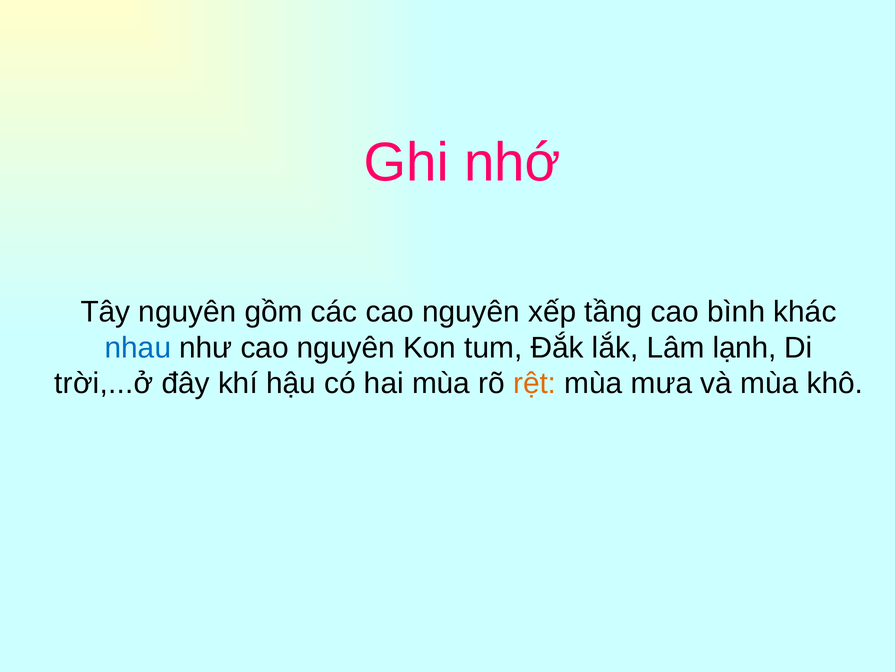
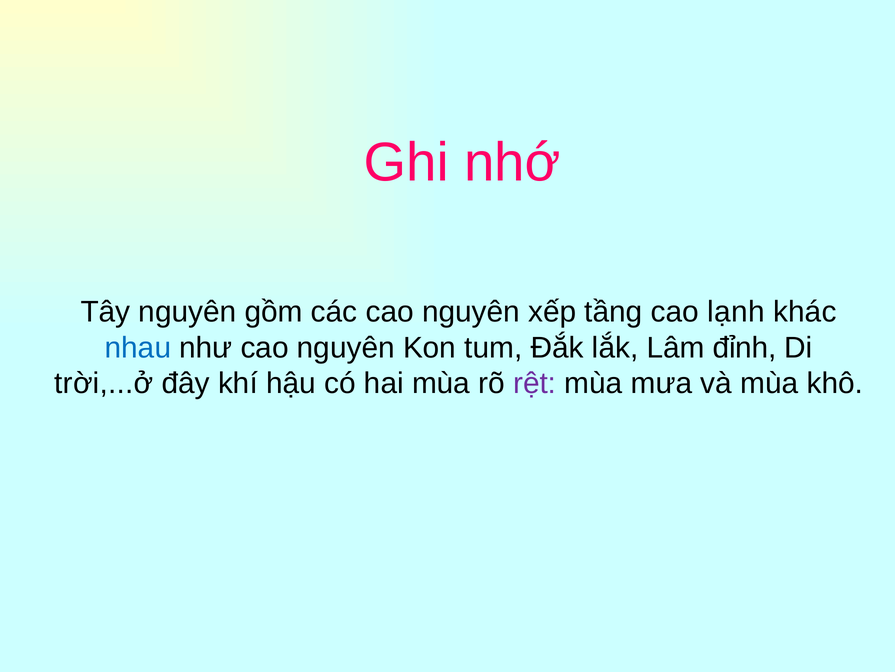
bình: bình -> lạnh (736, 312)
lạnh: lạnh -> đỉnh (745, 347)
rệt colour: orange -> purple (535, 383)
